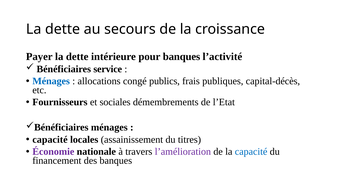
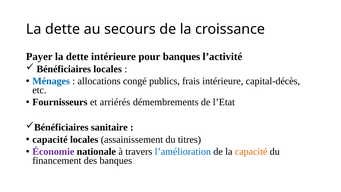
Bénéficiaires service: service -> locales (108, 69)
frais publiques: publiques -> intérieure (223, 81)
sociales: sociales -> arriérés (115, 102)
ménages: ménages -> sanitaire (109, 127)
l’amélioration colour: purple -> blue (183, 151)
capacité colour: blue -> orange (251, 151)
